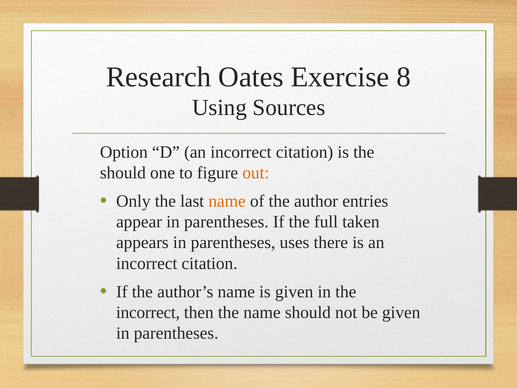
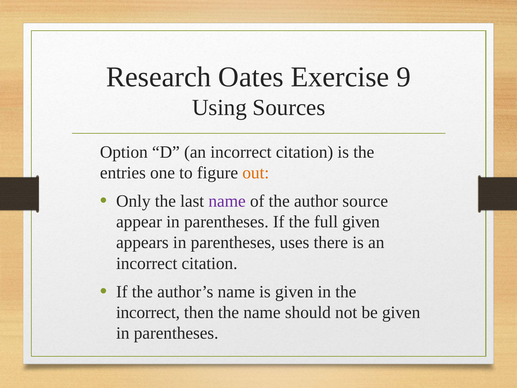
8: 8 -> 9 (404, 77)
should: should -> entries (123, 173)
name colour: orange -> purple (227, 201)
entries: entries -> source (365, 201)
full taken: taken -> given (361, 222)
